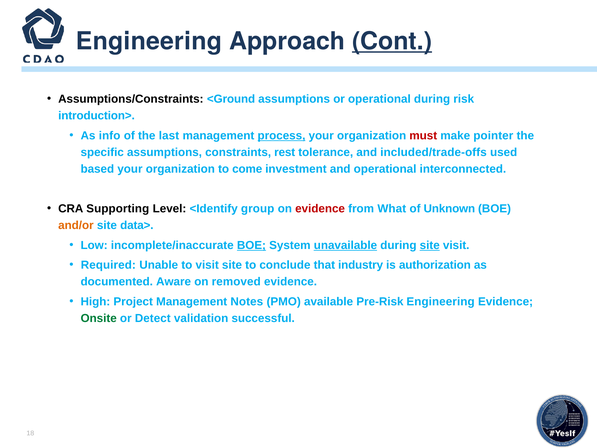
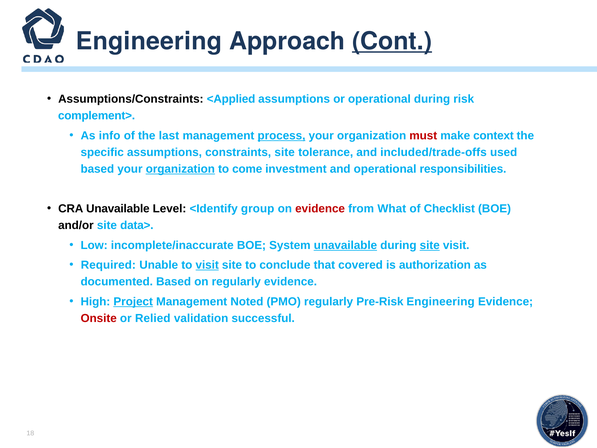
<Ground: <Ground -> <Applied (231, 99)
introduction>: introduction> -> complement> (97, 116)
pointer: pointer -> context (493, 135)
constraints rest: rest -> site (285, 152)
organization underline: none -> present (180, 169)
interconnected: interconnected -> responsibilities (463, 169)
CRA Supporting: Supporting -> Unavailable (118, 209)
Unknown: Unknown -> Checklist (449, 209)
and/or colour: orange -> black (76, 225)
BOE underline: present -> none (251, 245)
visit underline: none -> present (207, 265)
industry: industry -> covered (361, 265)
documented Aware: Aware -> Based (174, 282)
on removed: removed -> regularly (236, 282)
Project underline: none -> present (133, 301)
Notes: Notes -> Noted (247, 301)
PMO available: available -> regularly (329, 301)
Onsite colour: green -> red (99, 318)
Detect: Detect -> Relied (153, 318)
